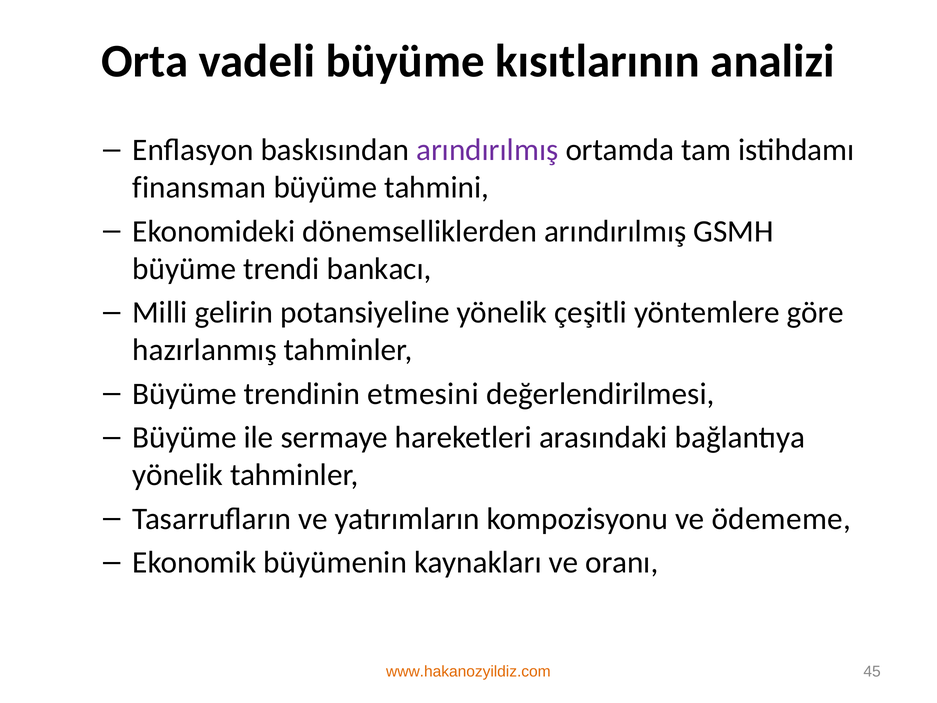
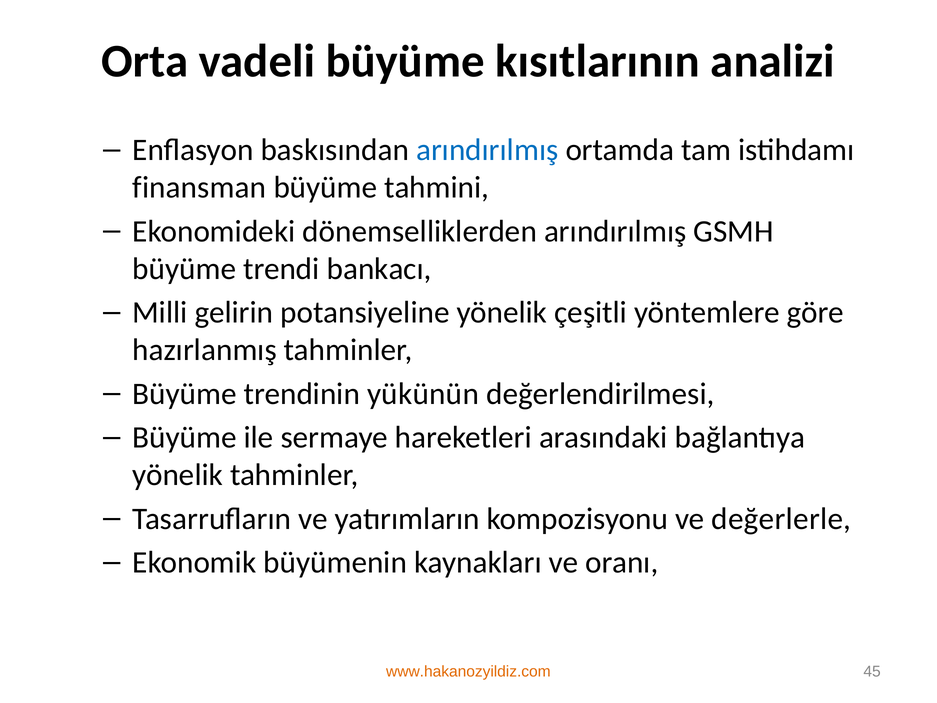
arındırılmış colour: purple -> blue (487, 150)
etmesini: etmesini -> yükünün (423, 394)
ödememe: ödememe -> değerlerle (781, 519)
